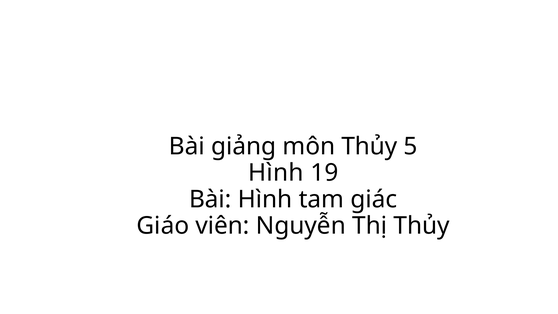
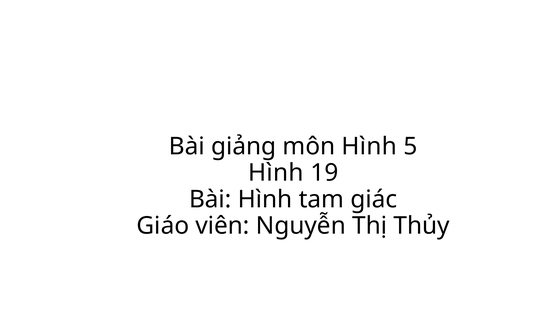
môn Thủy: Thủy -> Hình (369, 146)
